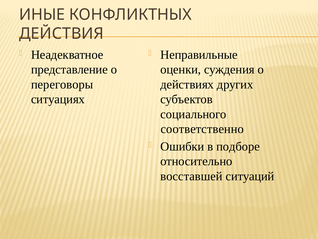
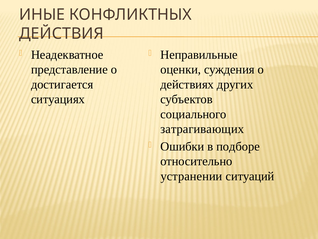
переговоры: переговоры -> достигается (62, 84)
соответственно: соответственно -> затрагивающих (202, 129)
восставшей: восставшей -> устранении (191, 176)
